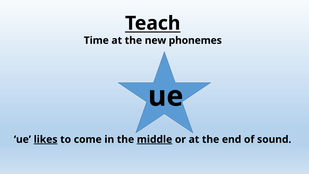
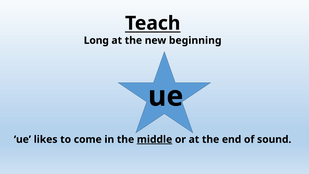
Time: Time -> Long (96, 40)
phonemes: phonemes -> beginning (195, 40)
likes underline: present -> none (46, 139)
